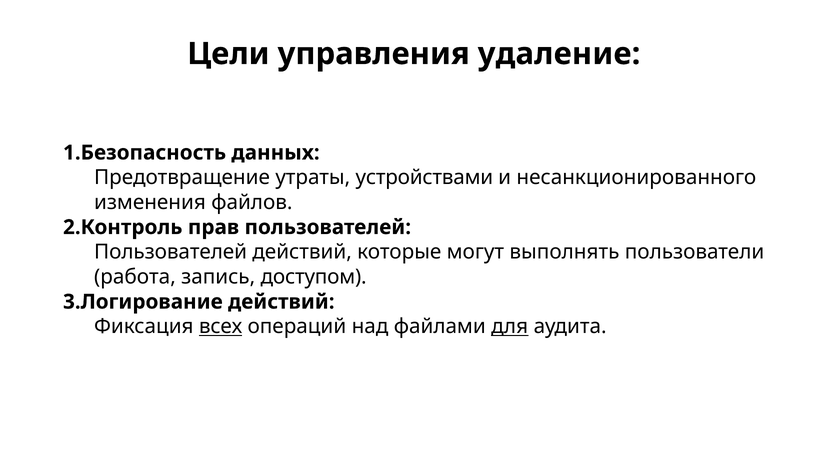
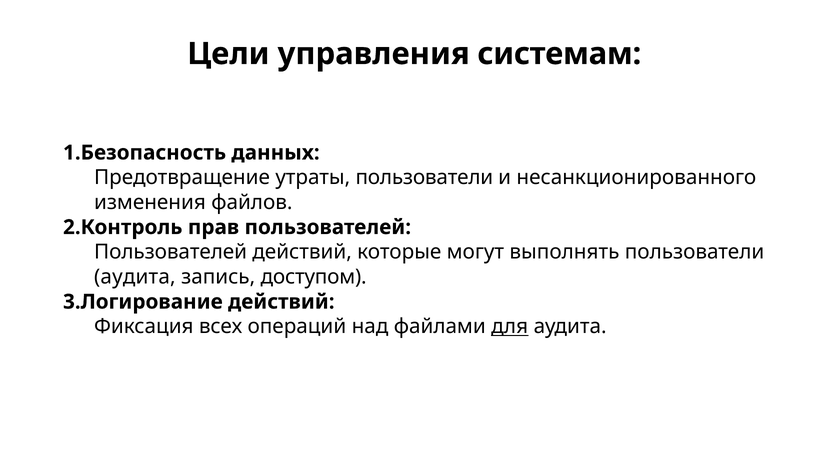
удаление: удаление -> системам (559, 54)
утраты устройствами: устройствами -> пользователи (424, 177)
работа: работа -> аудита (135, 277)
всех underline: present -> none (221, 326)
